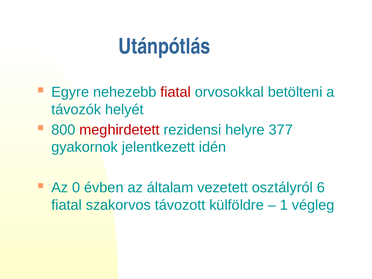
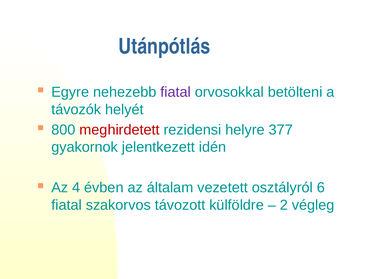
fiatal colour: red -> purple (176, 92)
0: 0 -> 4 (76, 188)
1: 1 -> 2 (284, 205)
